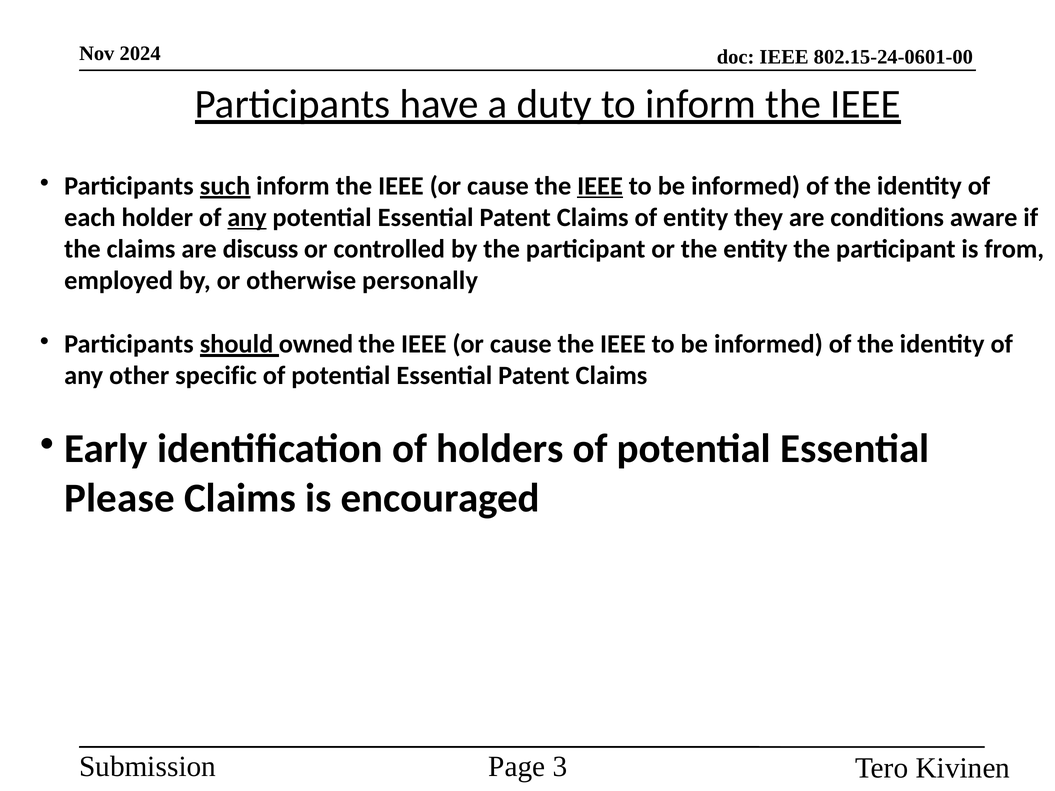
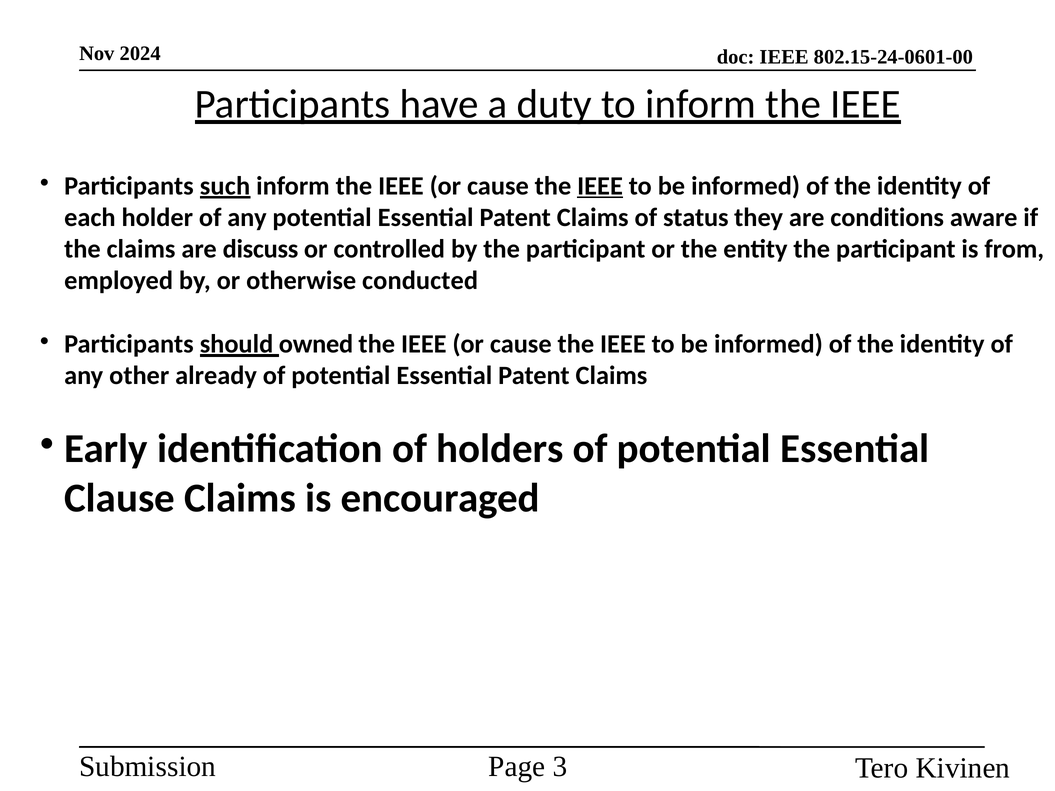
any underline: present -> none (247, 218)
of entity: entity -> status (696, 218)
personally: personally -> conducted (420, 281)
specific: specific -> already (216, 376)
Please: Please -> Clause (120, 498)
